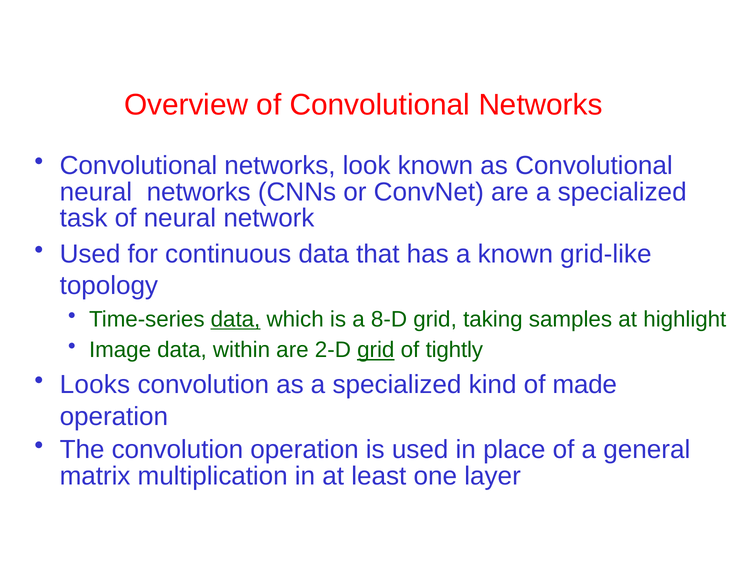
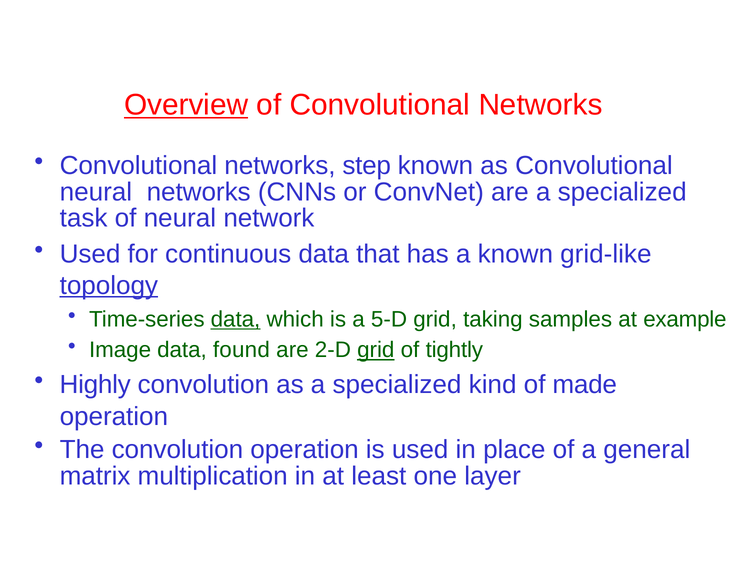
Overview underline: none -> present (186, 105)
look: look -> step (367, 166)
topology underline: none -> present (109, 286)
8-D: 8-D -> 5-D (389, 319)
highlight: highlight -> example (685, 319)
within: within -> found (241, 350)
Looks: Looks -> Highly (95, 385)
